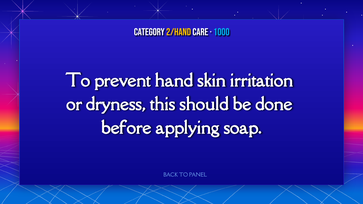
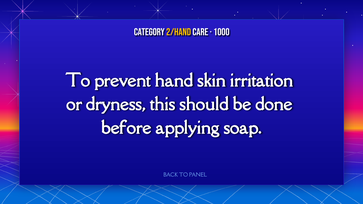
1000 colour: light blue -> white (221, 32)
